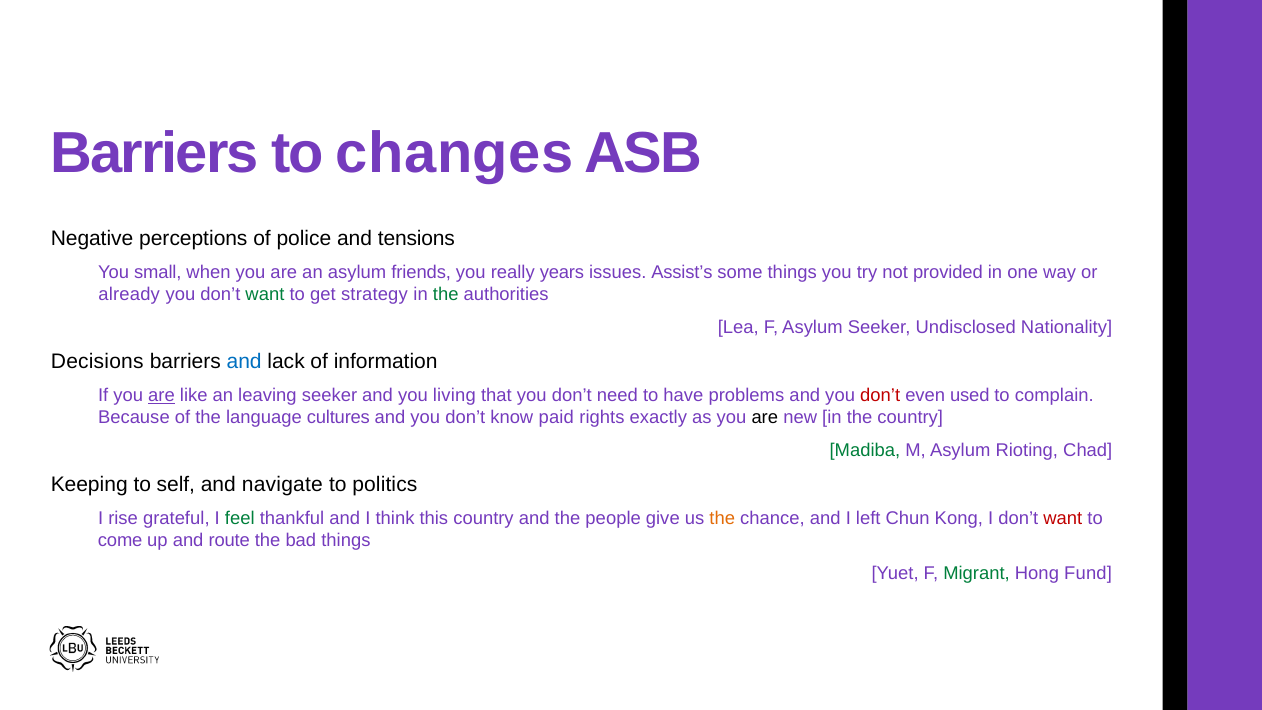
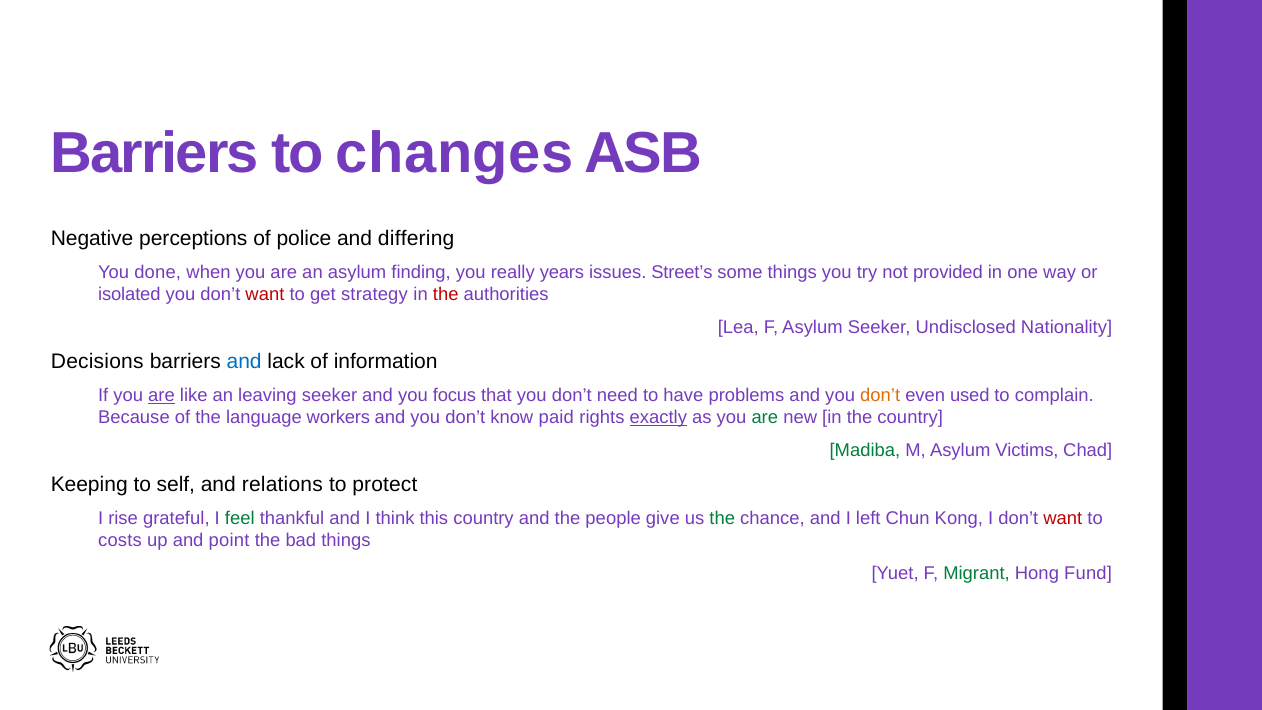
tensions: tensions -> differing (416, 238)
small: small -> done (158, 272)
friends: friends -> finding (421, 272)
Assist’s: Assist’s -> Street’s (682, 272)
already: already -> isolated (129, 294)
want colour: green -> red (265, 294)
the colour: green -> red (446, 294)
living: living -> focus (455, 395)
don’t colour: red -> orange (880, 395)
cultures: cultures -> workers (338, 417)
exactly underline: none -> present (658, 417)
are colour: black -> green (765, 417)
Rioting: Rioting -> Victims (1027, 450)
navigate: navigate -> relations (282, 484)
politics: politics -> protect (385, 484)
the colour: orange -> green (722, 518)
come: come -> costs (120, 540)
route: route -> point (229, 540)
